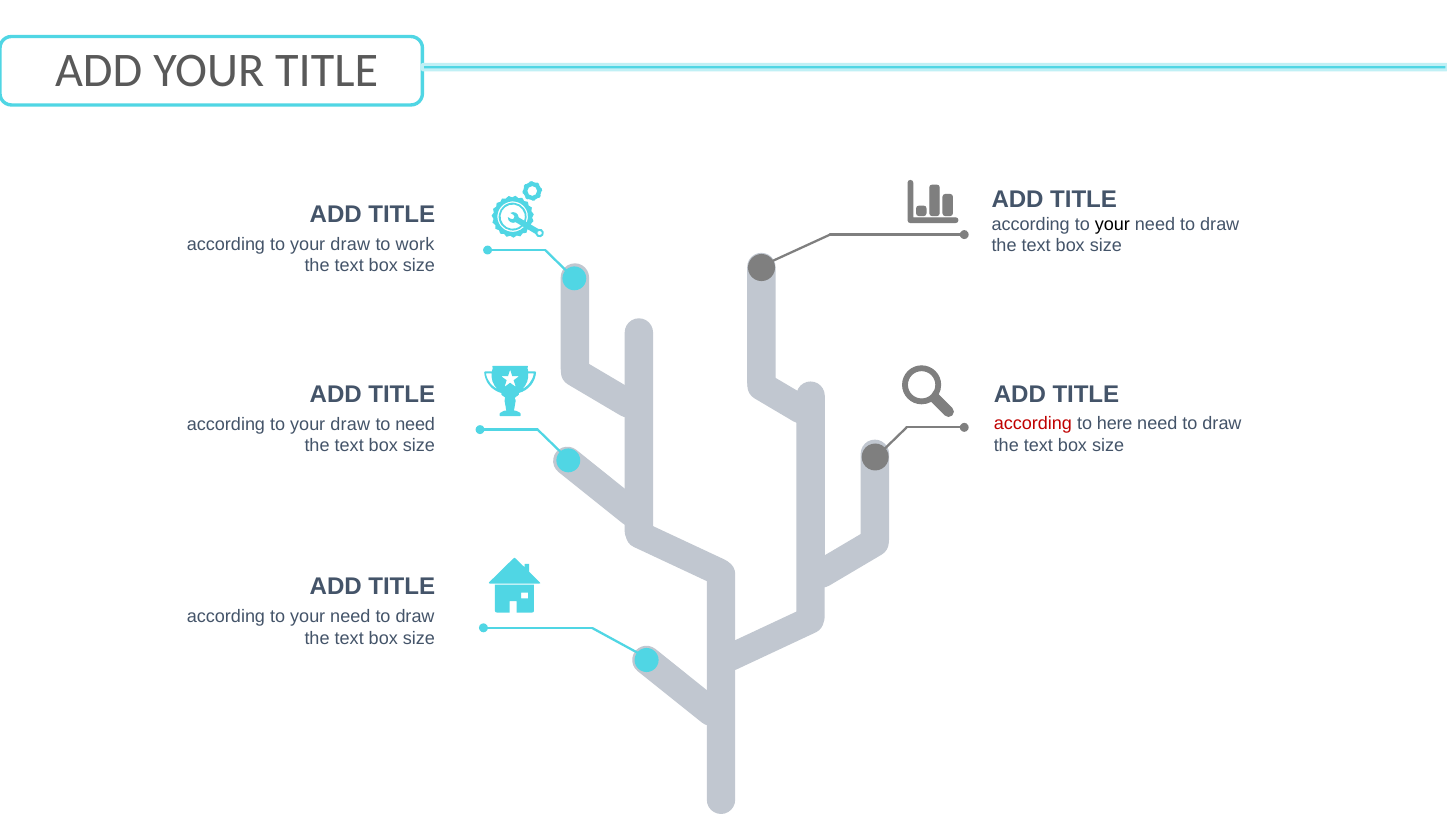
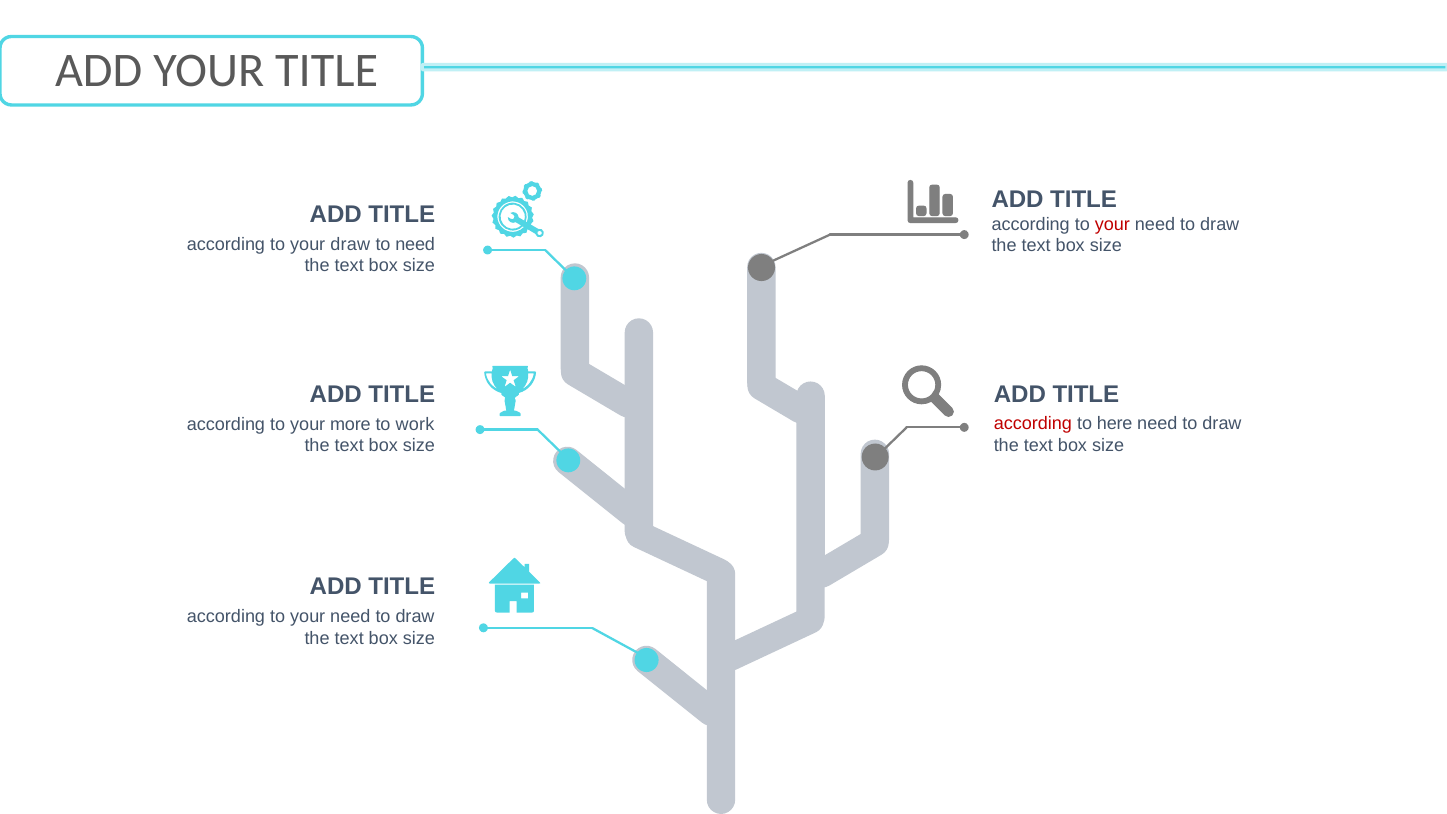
your colour: black -> red (1112, 224)
to work: work -> need (415, 244)
draw: draw -> more (350, 424)
to need: need -> work (415, 424)
